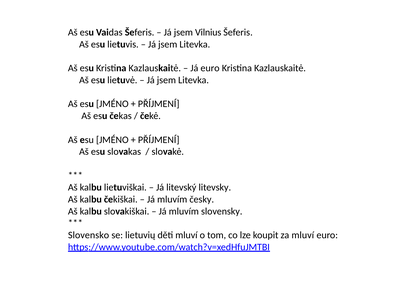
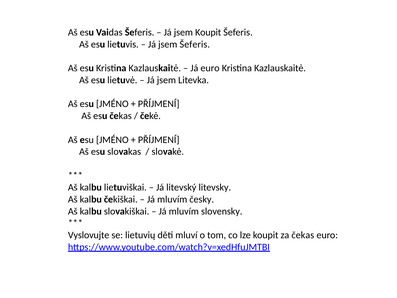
jsem Vilnius: Vilnius -> Koupit (208, 32)
Litevka: Litevka -> Šeferis (195, 44)
Slovensko: Slovensko -> Vyslovujte (89, 235)
za mluví: mluví -> čekas (303, 235)
